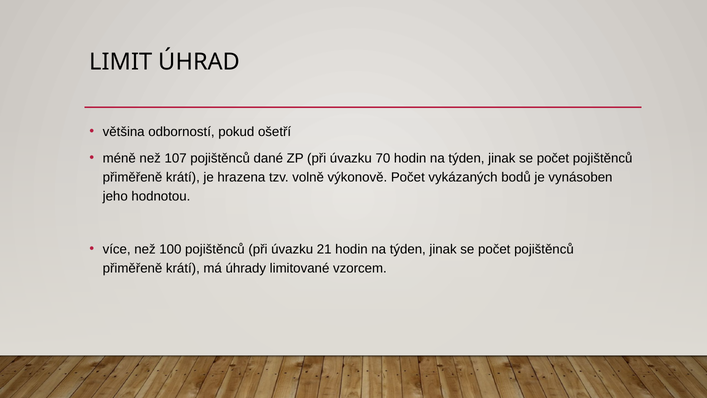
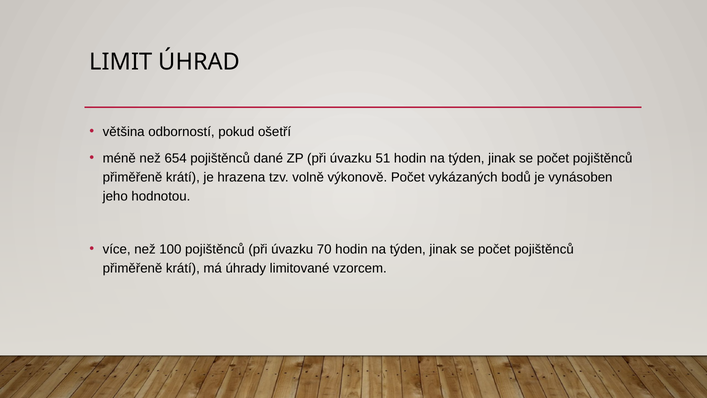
107: 107 -> 654 (176, 158)
70: 70 -> 51 (383, 158)
21: 21 -> 70 (324, 249)
